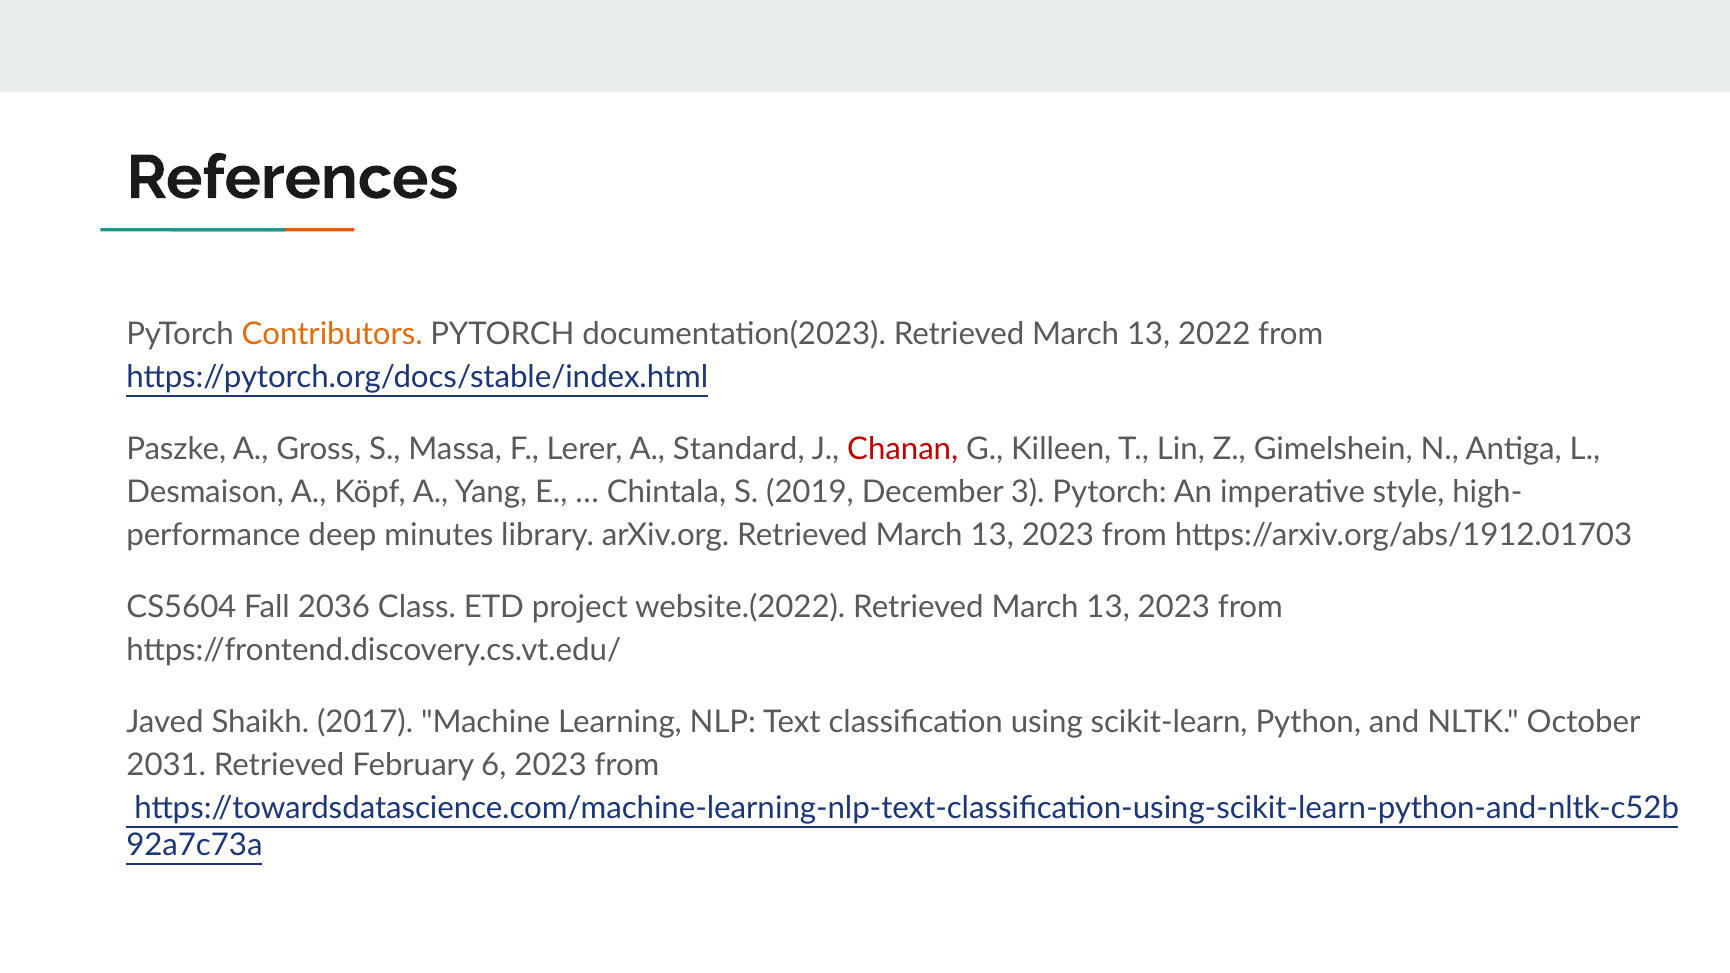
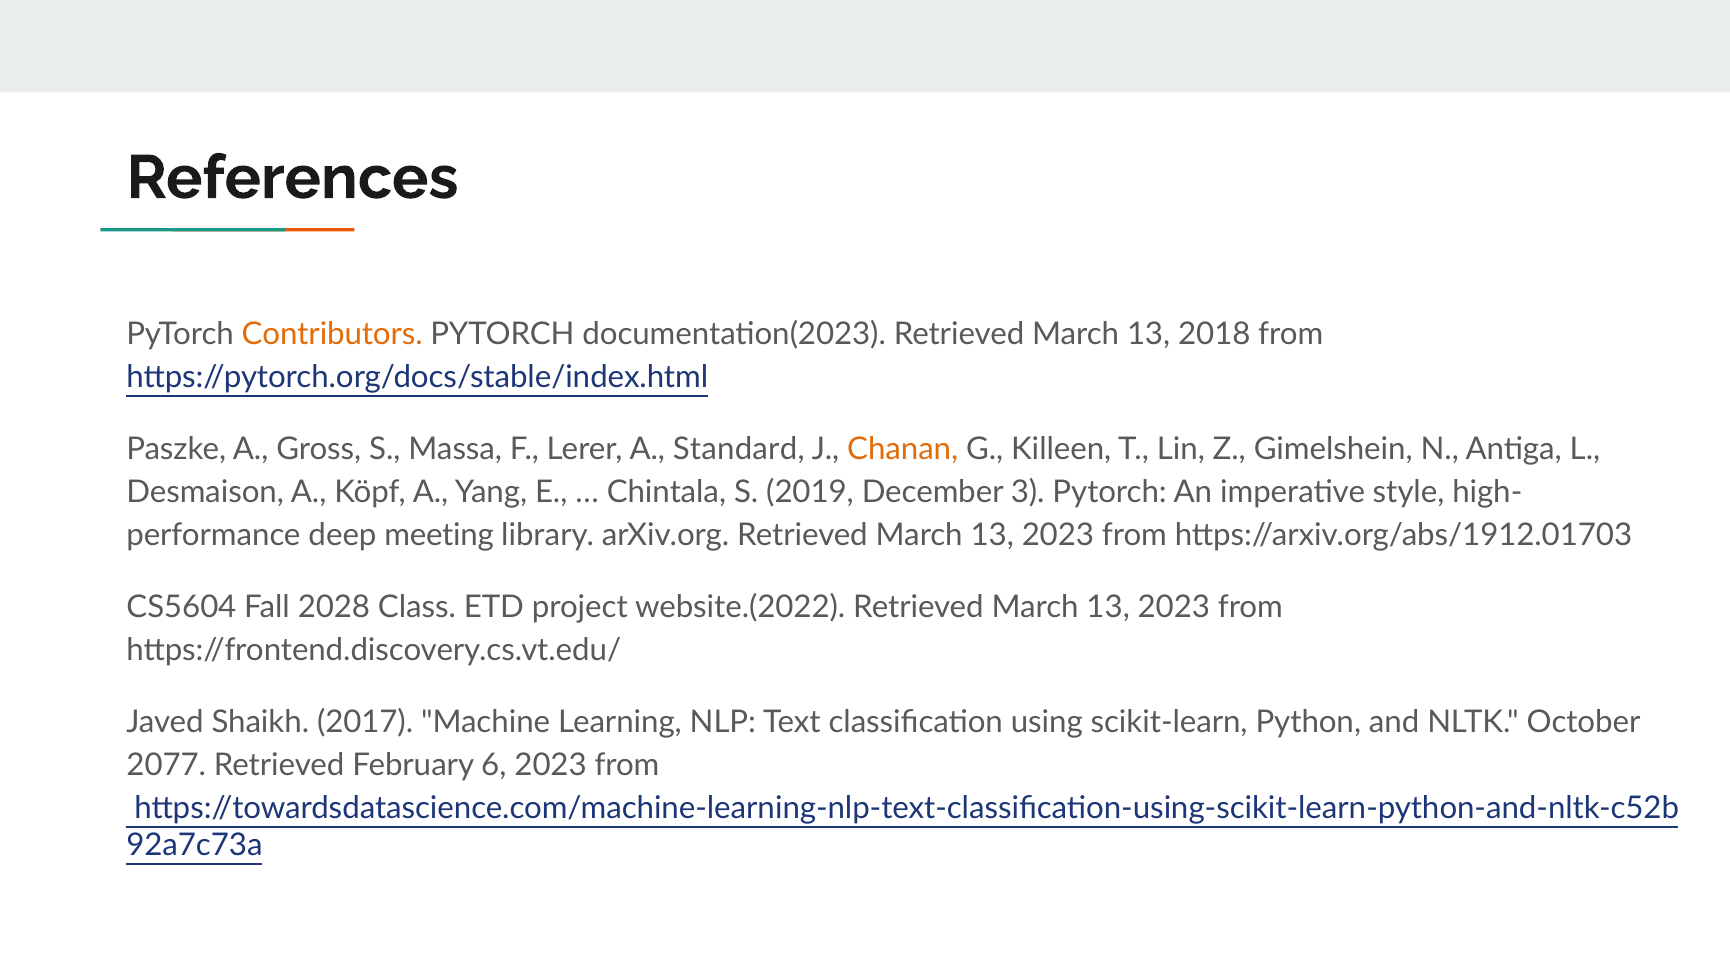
2022: 2022 -> 2018 (1214, 334)
Chanan colour: red -> orange (903, 449)
minutes: minutes -> meeting (439, 536)
2036: 2036 -> 2028 (334, 608)
2031: 2031 -> 2077 (166, 766)
